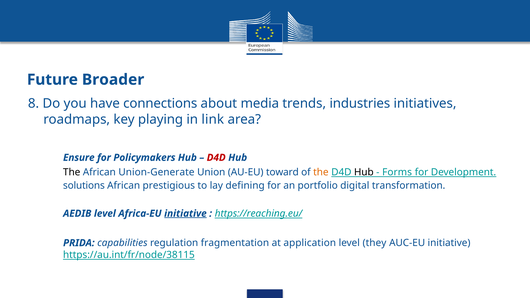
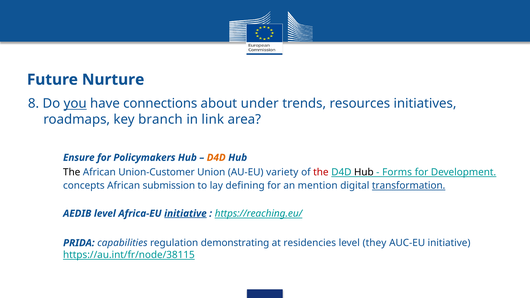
Broader: Broader -> Nurture (113, 80)
you underline: none -> present (75, 104)
media: media -> under (260, 104)
industries: industries -> resources (360, 104)
playing: playing -> branch (160, 119)
D4D colour: red -> orange (216, 158)
Union-Generate: Union-Generate -> Union-Customer (157, 172)
toward: toward -> variety (282, 172)
the colour: orange -> red (321, 172)
solutions: solutions -> concepts (84, 186)
prestigious: prestigious -> submission (169, 186)
portfolio: portfolio -> mention (318, 186)
transformation underline: none -> present (409, 186)
fragmentation: fragmentation -> demonstrating (235, 243)
application: application -> residencies (310, 243)
